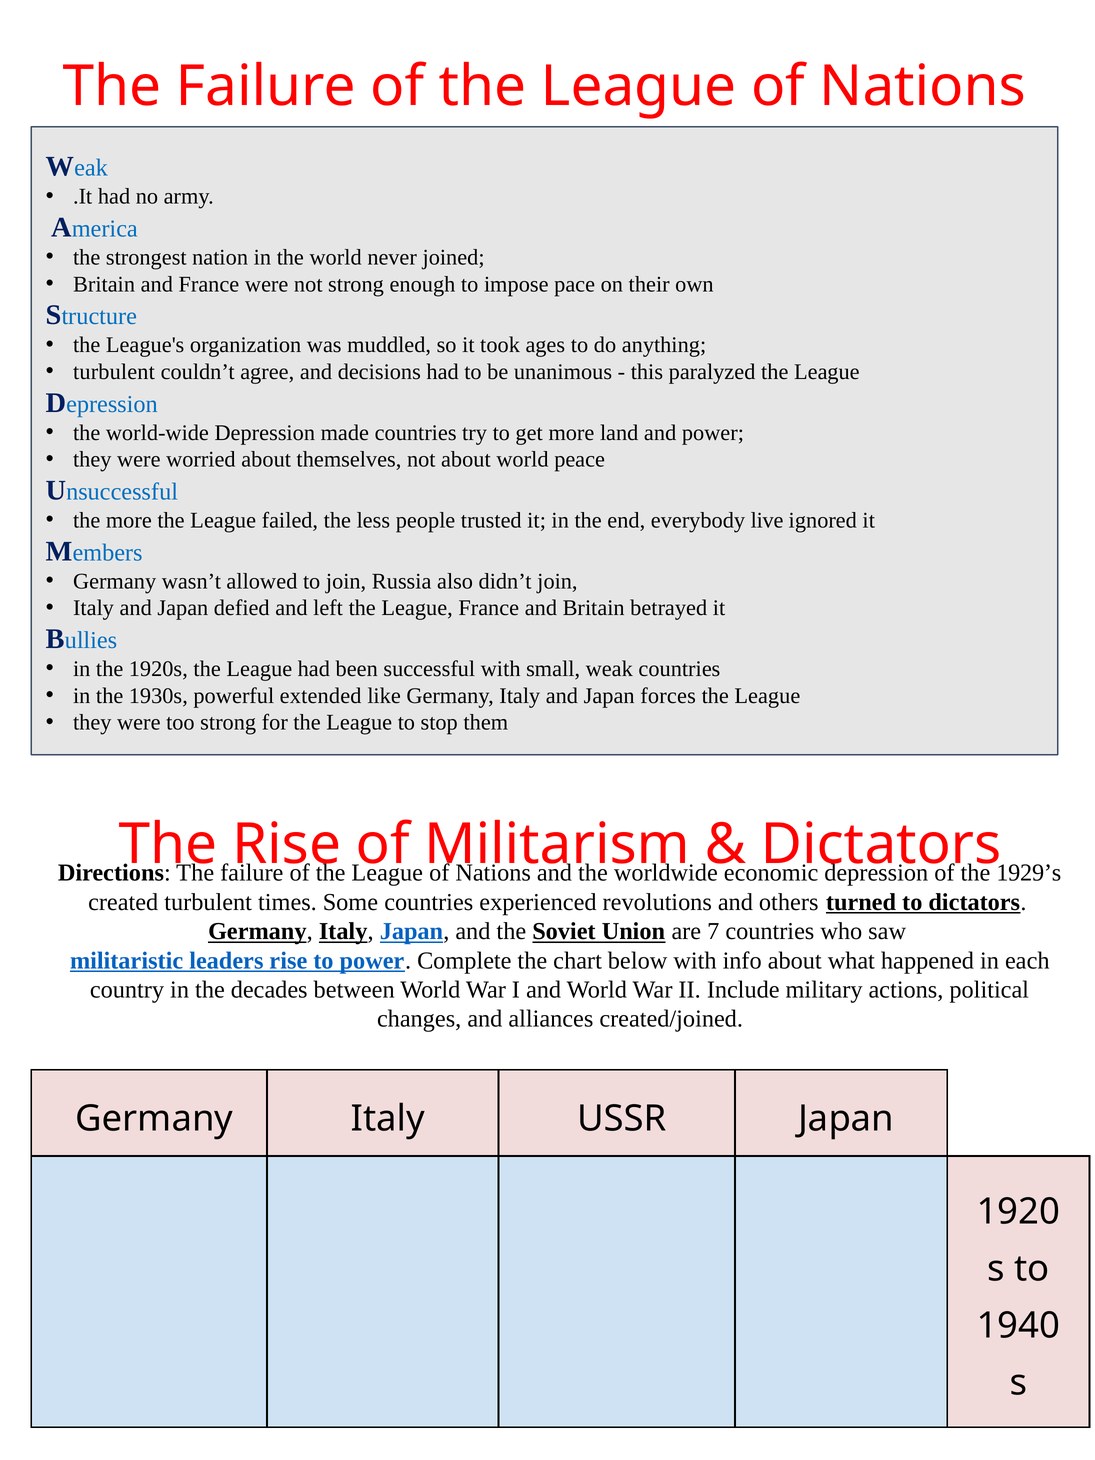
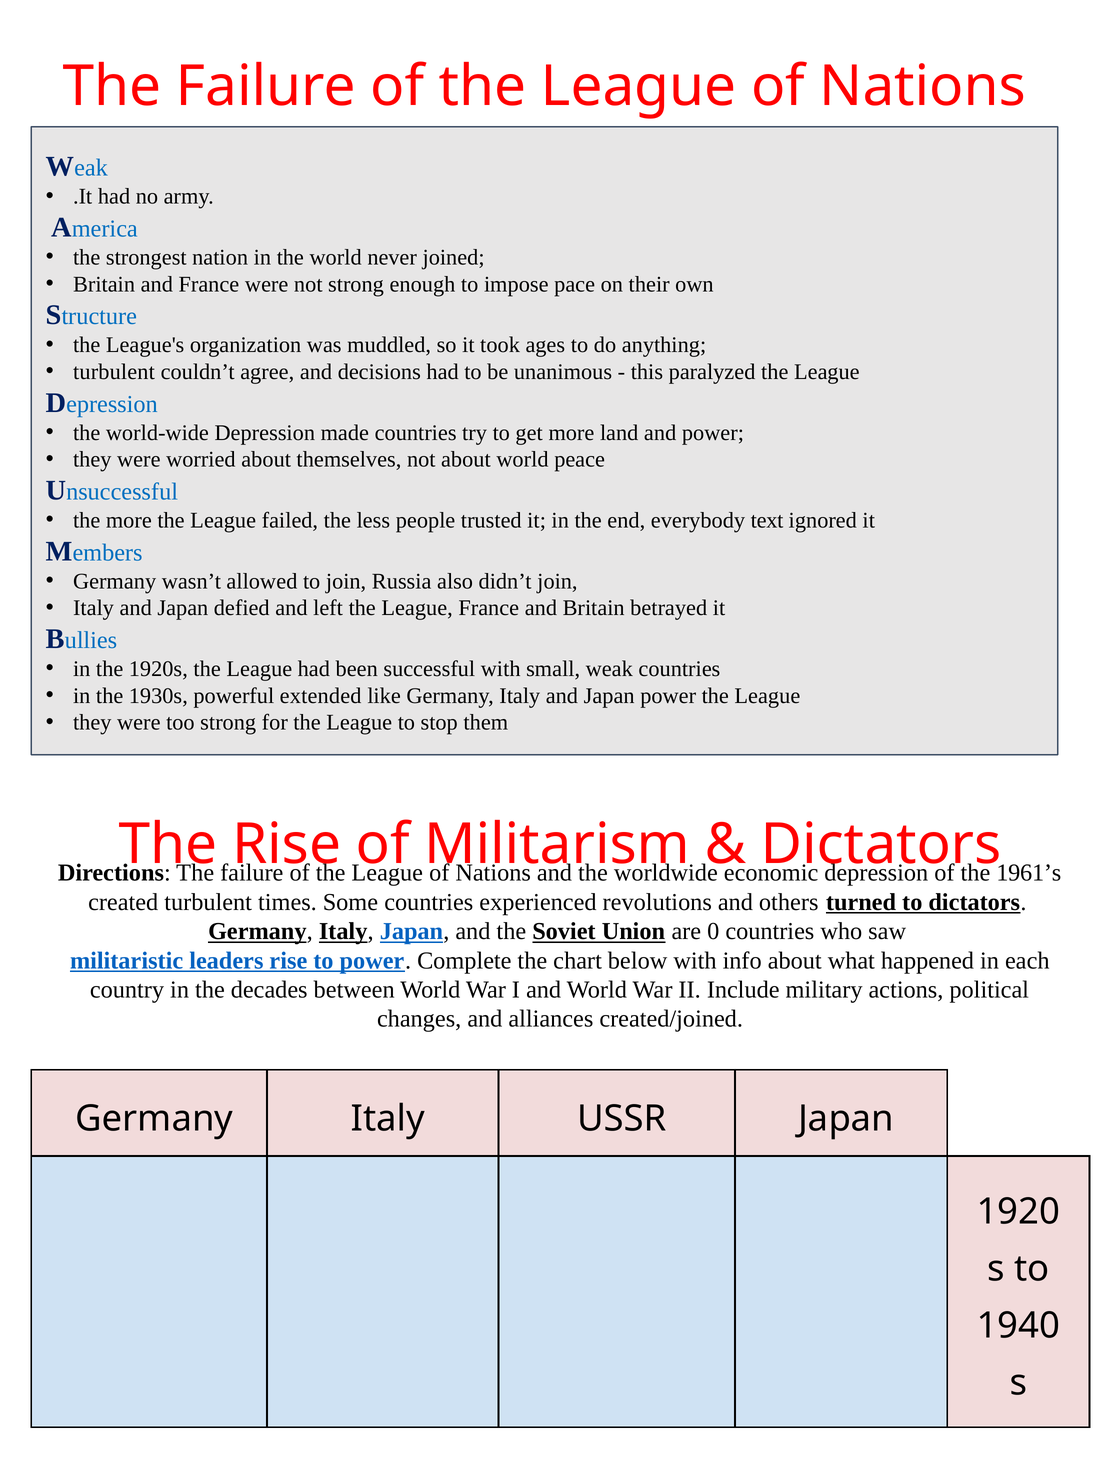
live: live -> text (767, 520)
Japan forces: forces -> power (668, 696)
1929’s: 1929’s -> 1961’s (1029, 873)
7: 7 -> 0 (713, 931)
